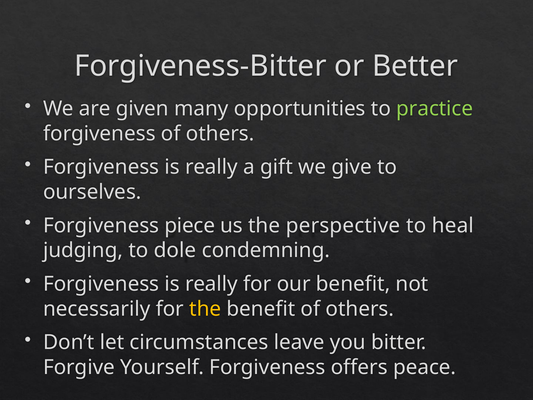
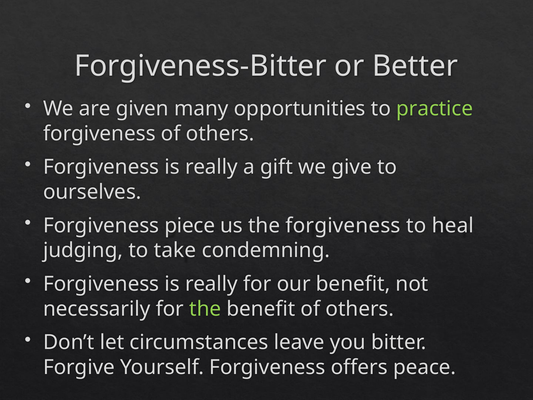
the perspective: perspective -> forgiveness (343, 225)
dole: dole -> take (175, 250)
the colour: yellow -> light green (205, 309)
